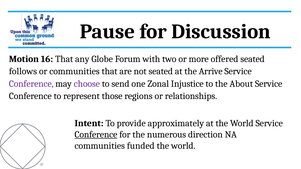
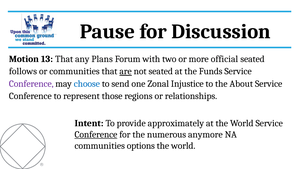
16: 16 -> 13 (47, 59)
Globe: Globe -> Plans (102, 59)
offered: offered -> official (224, 59)
are underline: none -> present (126, 71)
Arrive: Arrive -> Funds (211, 71)
choose colour: purple -> blue (87, 84)
direction: direction -> anymore (205, 135)
funded: funded -> options (141, 146)
